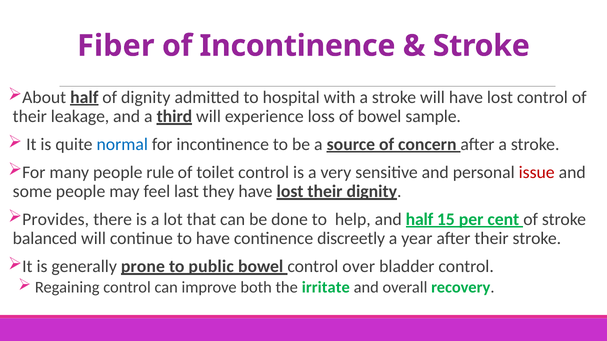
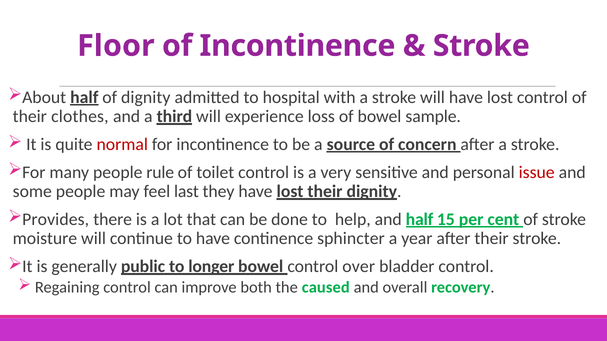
Fiber: Fiber -> Floor (116, 46)
leakage: leakage -> clothes (80, 116)
normal colour: blue -> red (122, 144)
balanced: balanced -> moisture (45, 239)
discreetly: discreetly -> sphincter (351, 239)
prone: prone -> public (143, 267)
public: public -> longer (211, 267)
irritate: irritate -> caused (326, 288)
